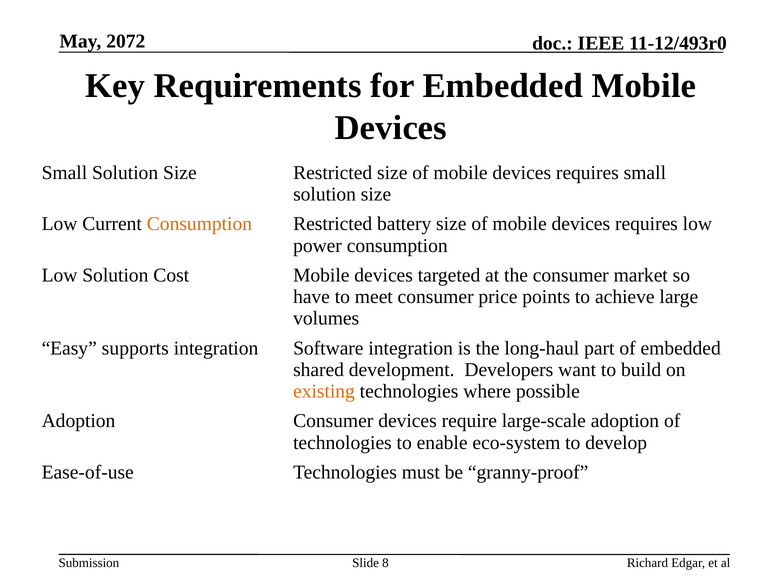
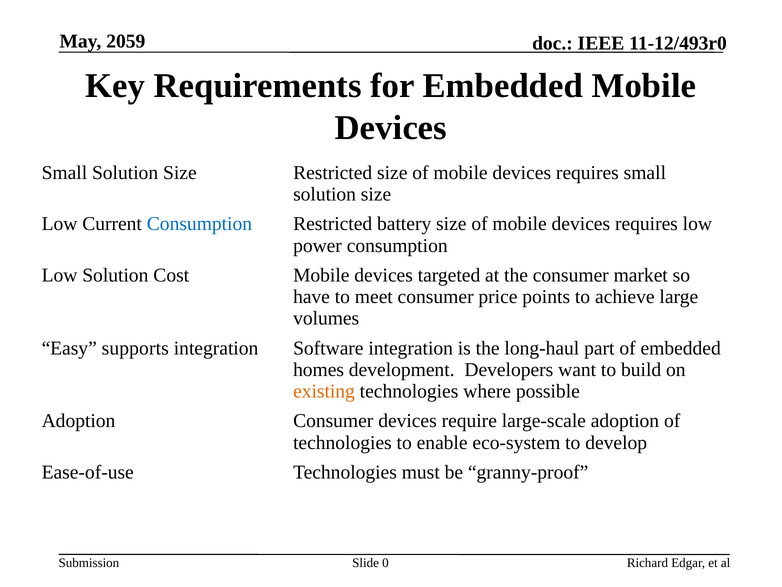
2072: 2072 -> 2059 (126, 41)
Consumption colour: orange -> blue (199, 224)
shared: shared -> homes (319, 369)
8: 8 -> 0 (385, 562)
